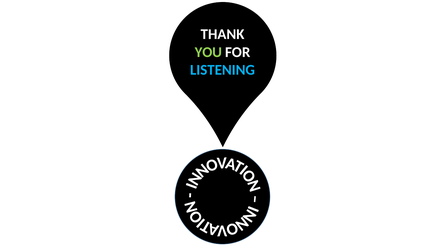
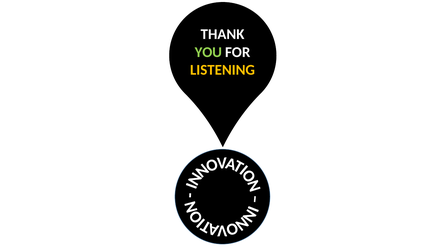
LISTENING colour: light blue -> yellow (223, 70)
